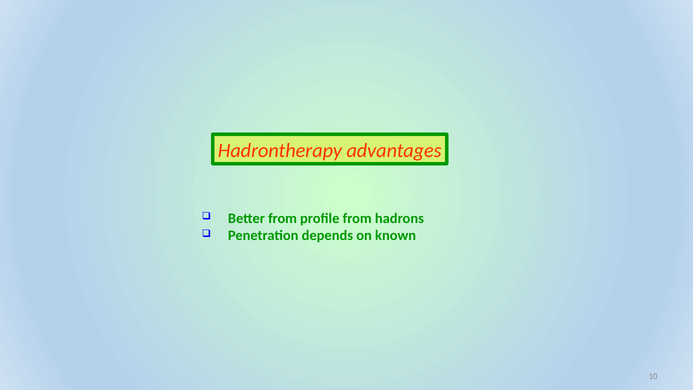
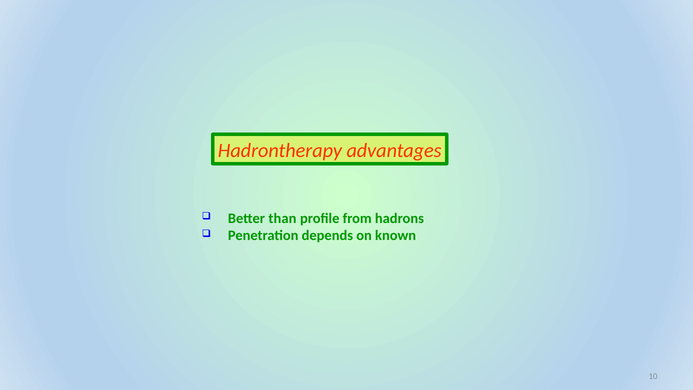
Better from: from -> than (282, 218)
